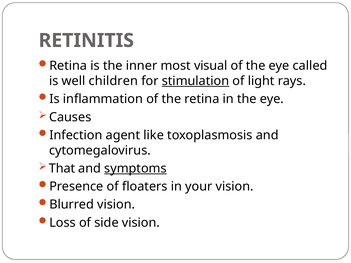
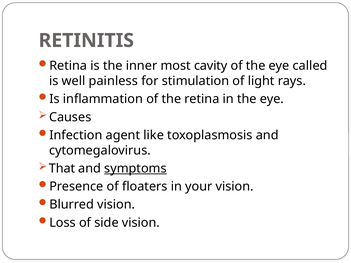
visual: visual -> cavity (211, 66)
children: children -> painless (113, 81)
stimulation underline: present -> none (196, 81)
